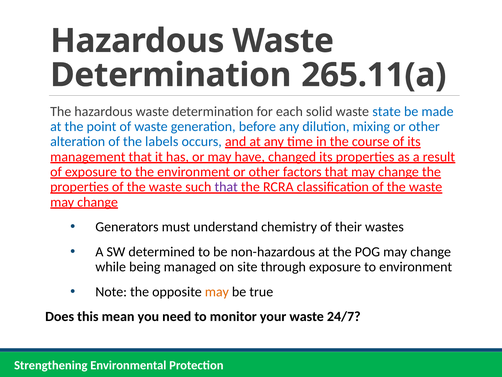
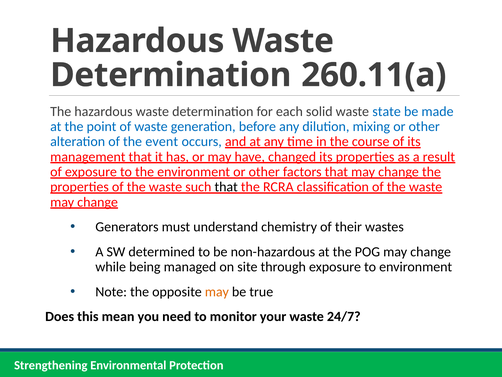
265.11(a: 265.11(a -> 260.11(a (374, 75)
labels: labels -> event (162, 141)
that colour: purple -> black (226, 187)
